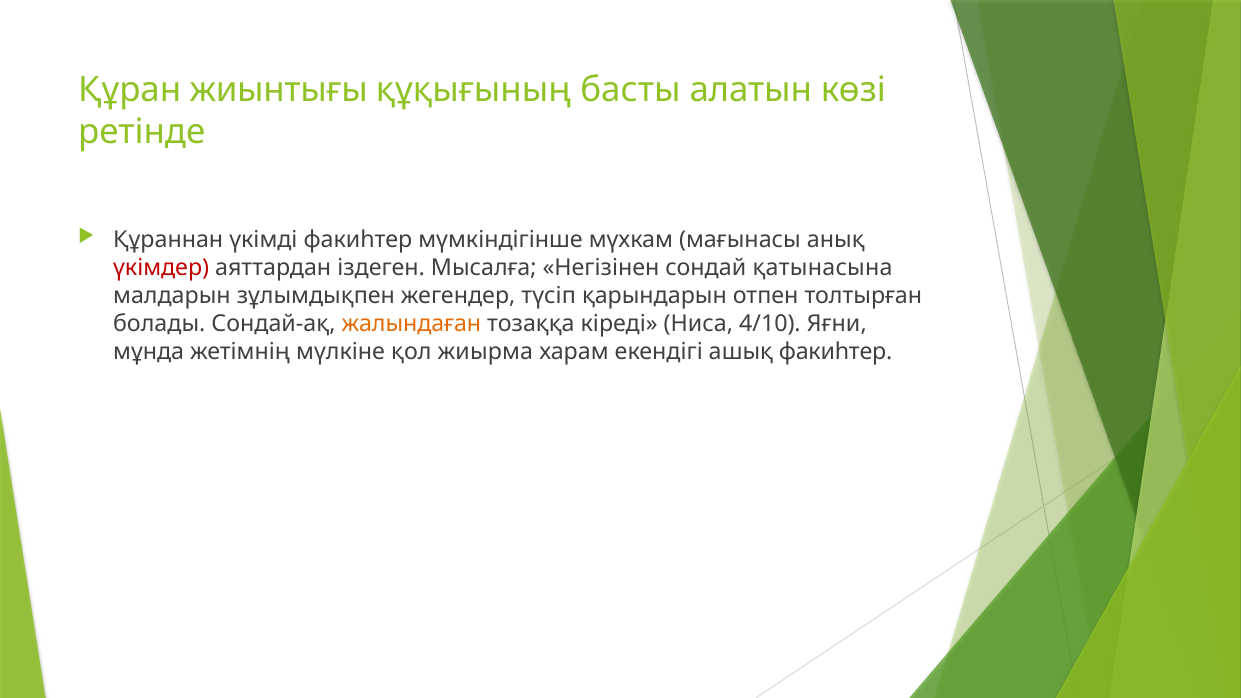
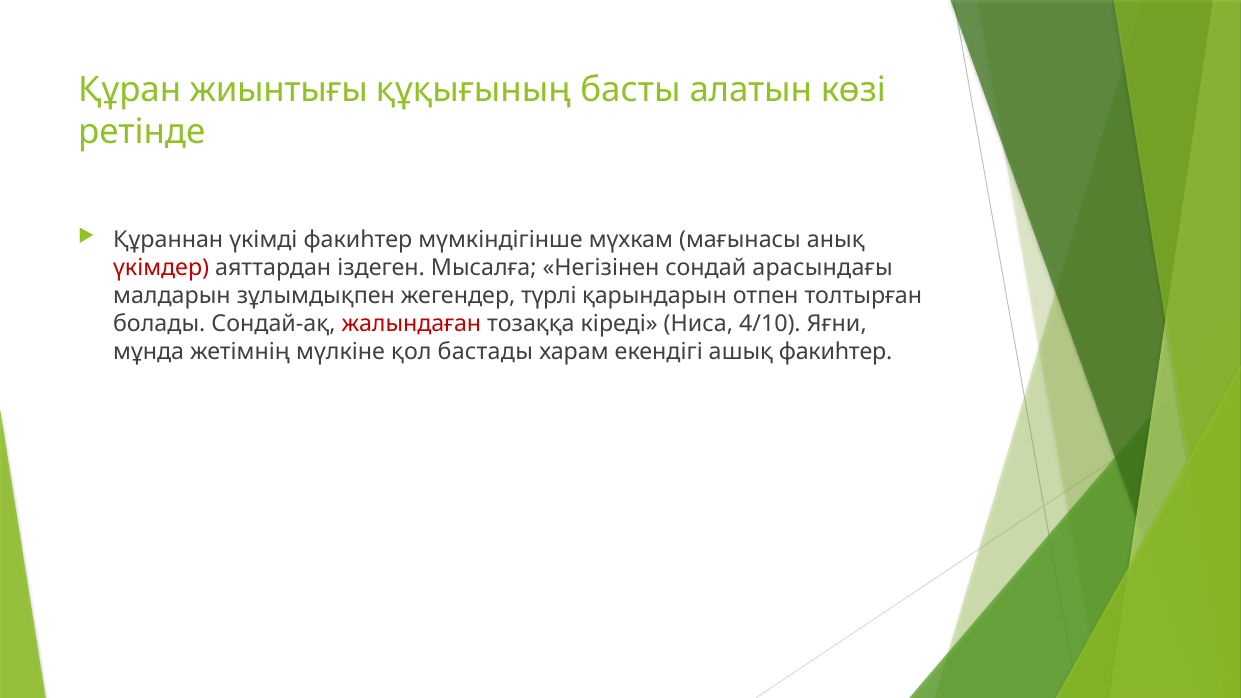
қатынасына: қатынасына -> арасындағы (823, 268)
түсіп: түсіп -> түрлі (549, 296)
жалындаған colour: orange -> red (411, 324)
жиырма: жиырма -> бастады (485, 352)
